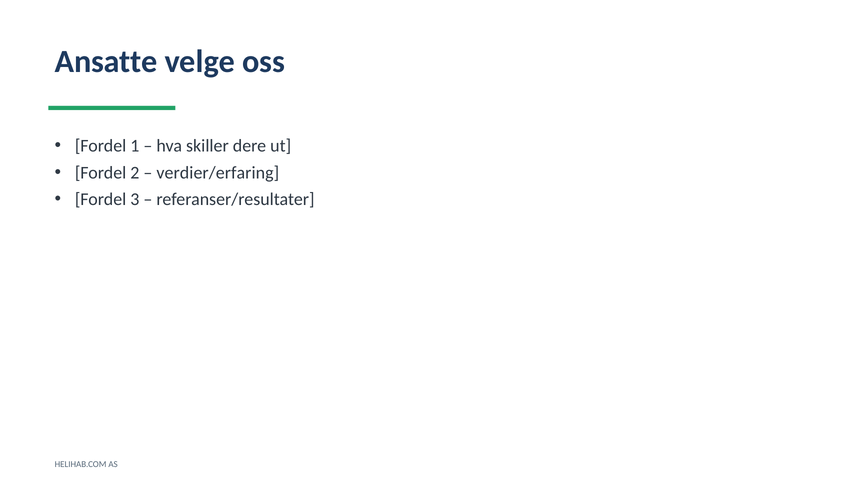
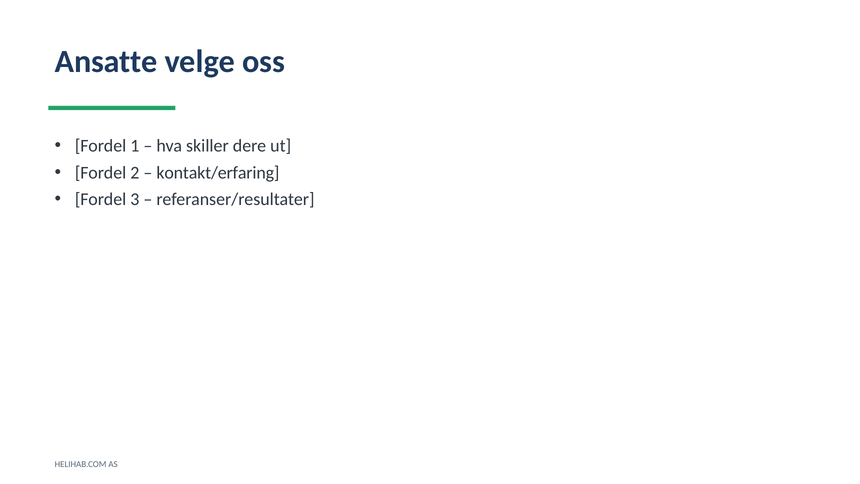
verdier/erfaring: verdier/erfaring -> kontakt/erfaring (218, 173)
